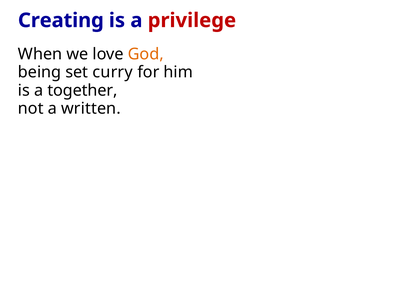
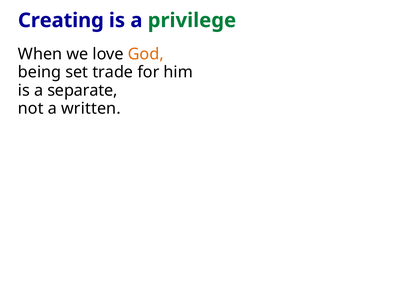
privilege colour: red -> green (192, 20)
curry: curry -> trade (113, 72)
together: together -> separate (82, 90)
